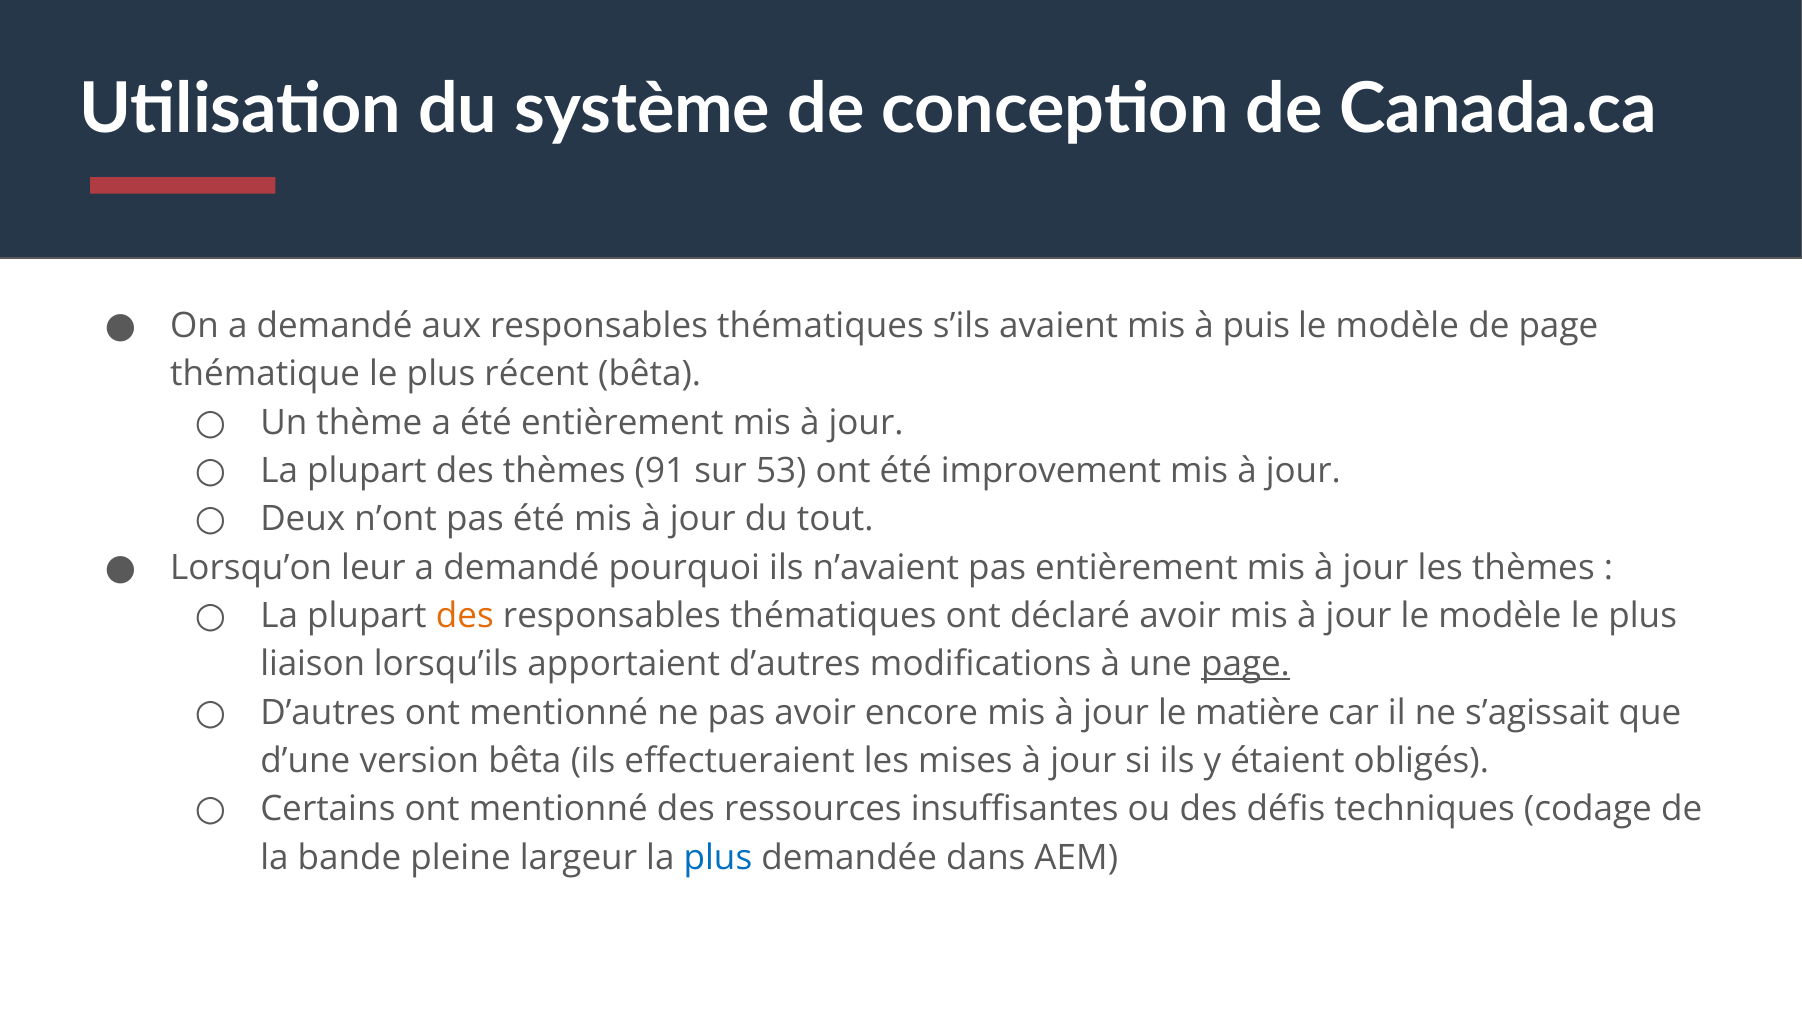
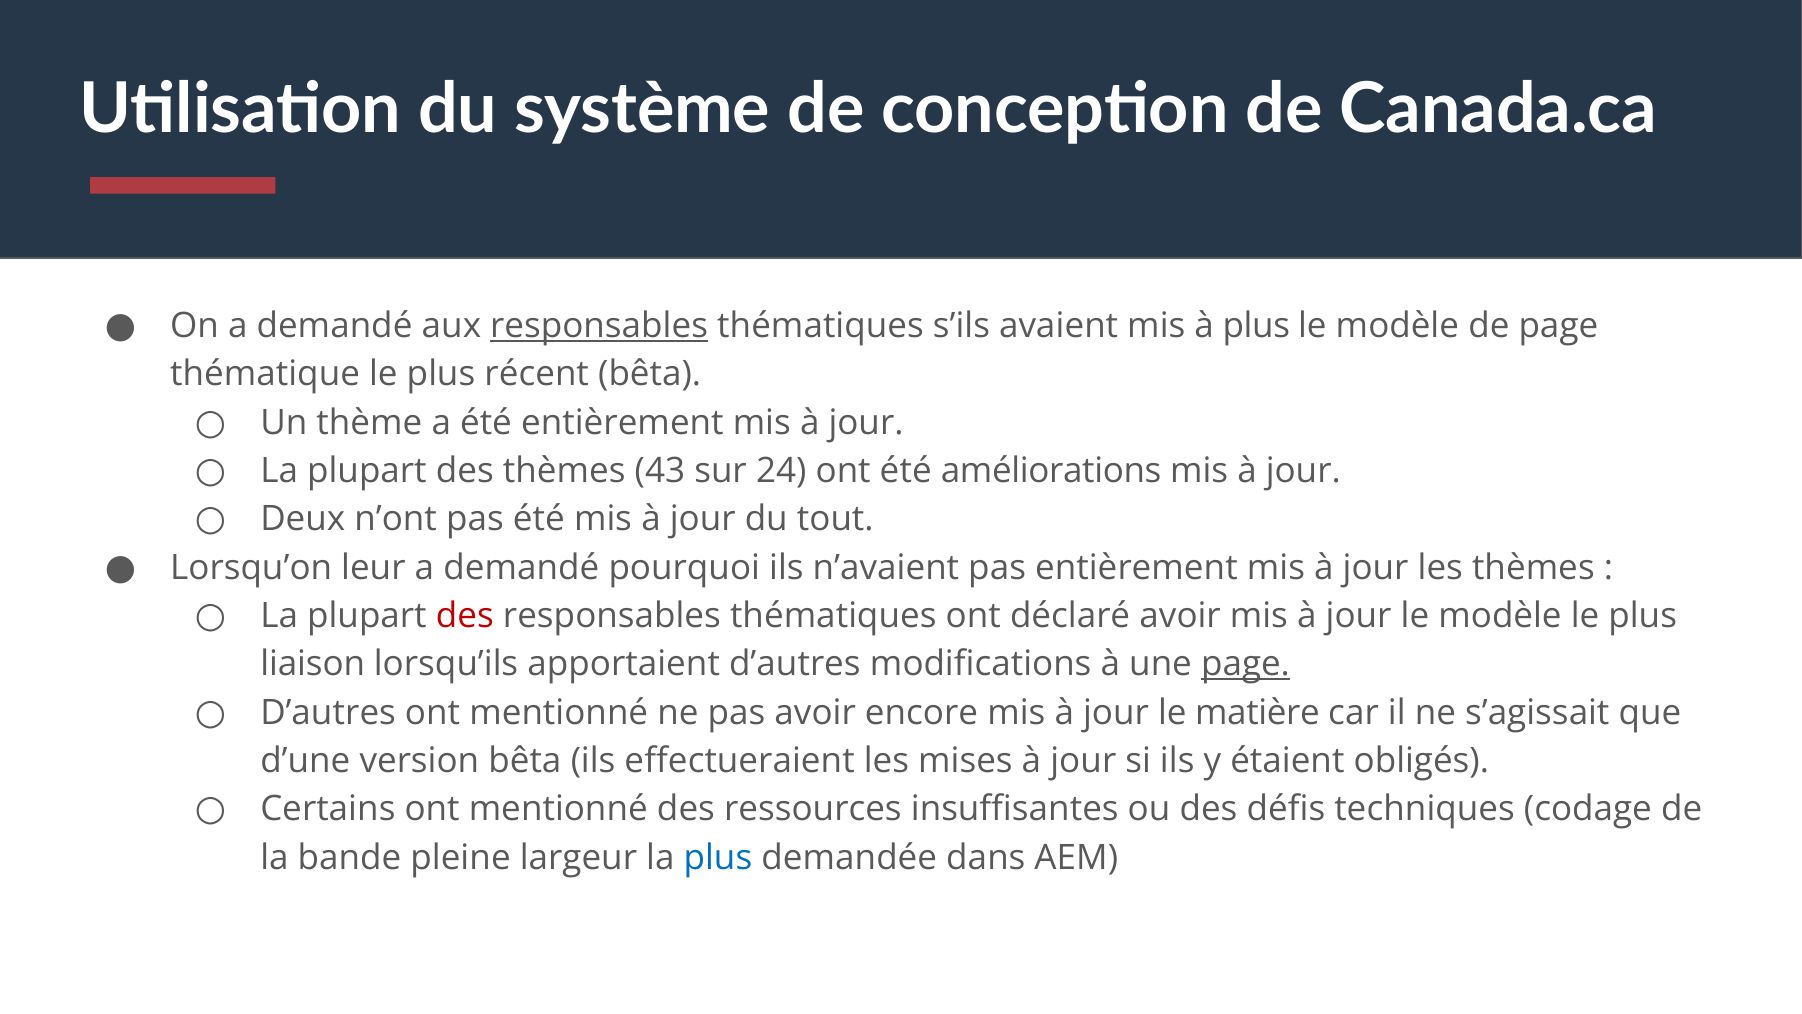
responsables underline: none -> present (599, 326)
à puis: puis -> plus (1256, 326)
91: 91 -> 43 (660, 471)
53: 53 -> 24 (781, 471)
improvement: improvement -> améliorations (1051, 471)
des colour: orange -> red (465, 616)
